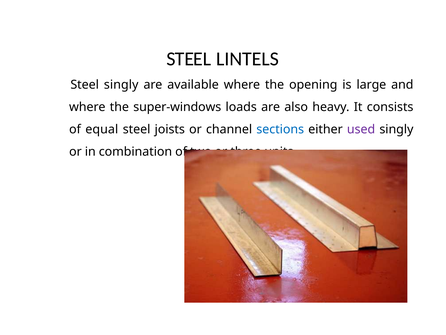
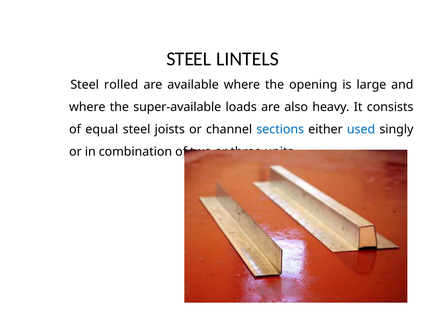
Steel singly: singly -> rolled (121, 85)
super-windows: super-windows -> super-available (177, 107)
used colour: purple -> blue (361, 129)
